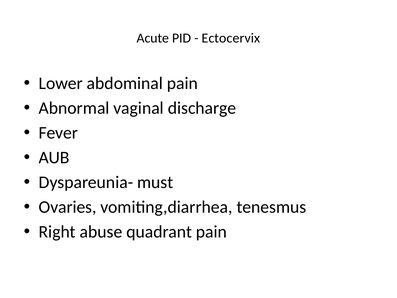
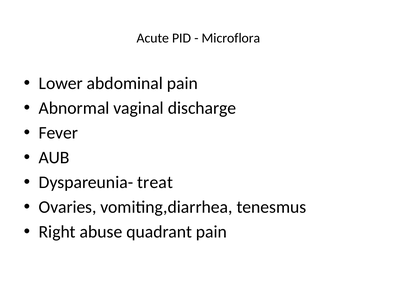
Ectocervix: Ectocervix -> Microflora (231, 38)
must: must -> treat (155, 182)
